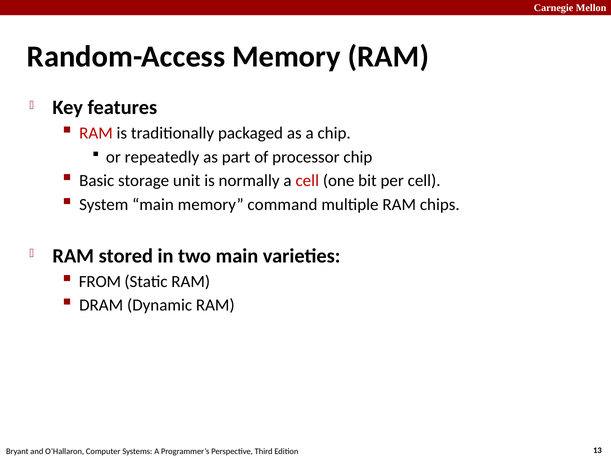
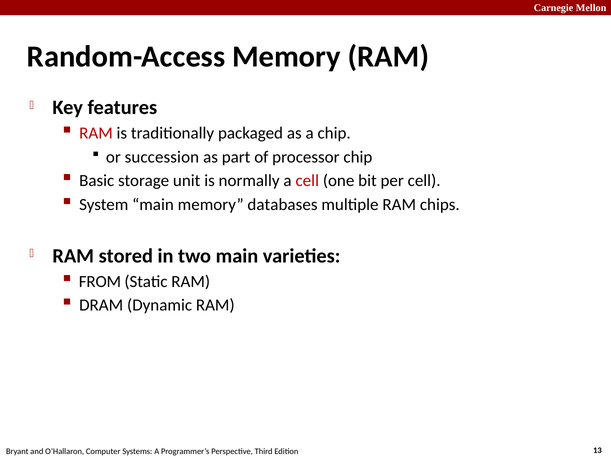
repeatedly: repeatedly -> succession (162, 157)
command: command -> databases (282, 205)
